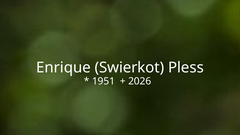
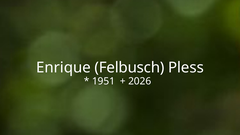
Swierkot: Swierkot -> Felbusch (129, 68)
